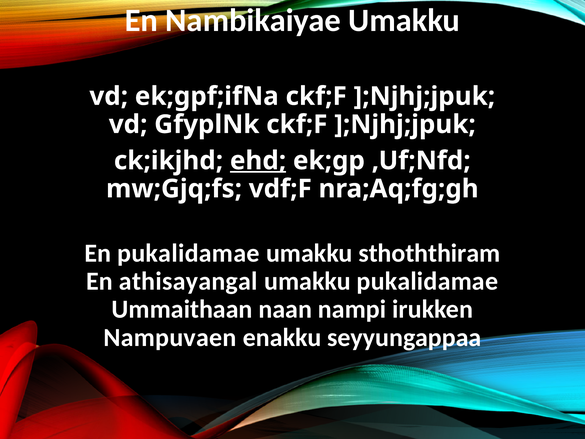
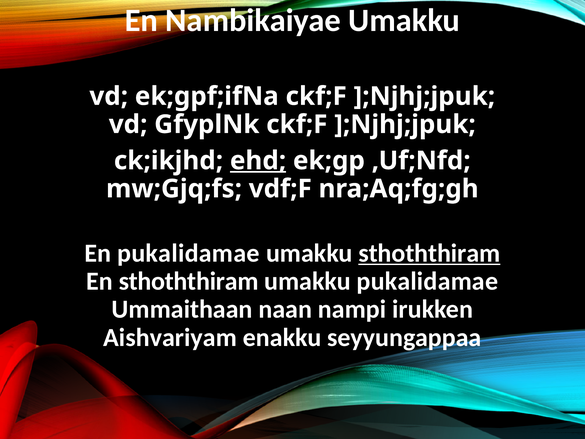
sthoththiram underline: none -> present (429, 253)
En athisayangal: athisayangal -> sthoththiram (189, 281)
Nampuvaen: Nampuvaen -> Aishvariyam (170, 337)
